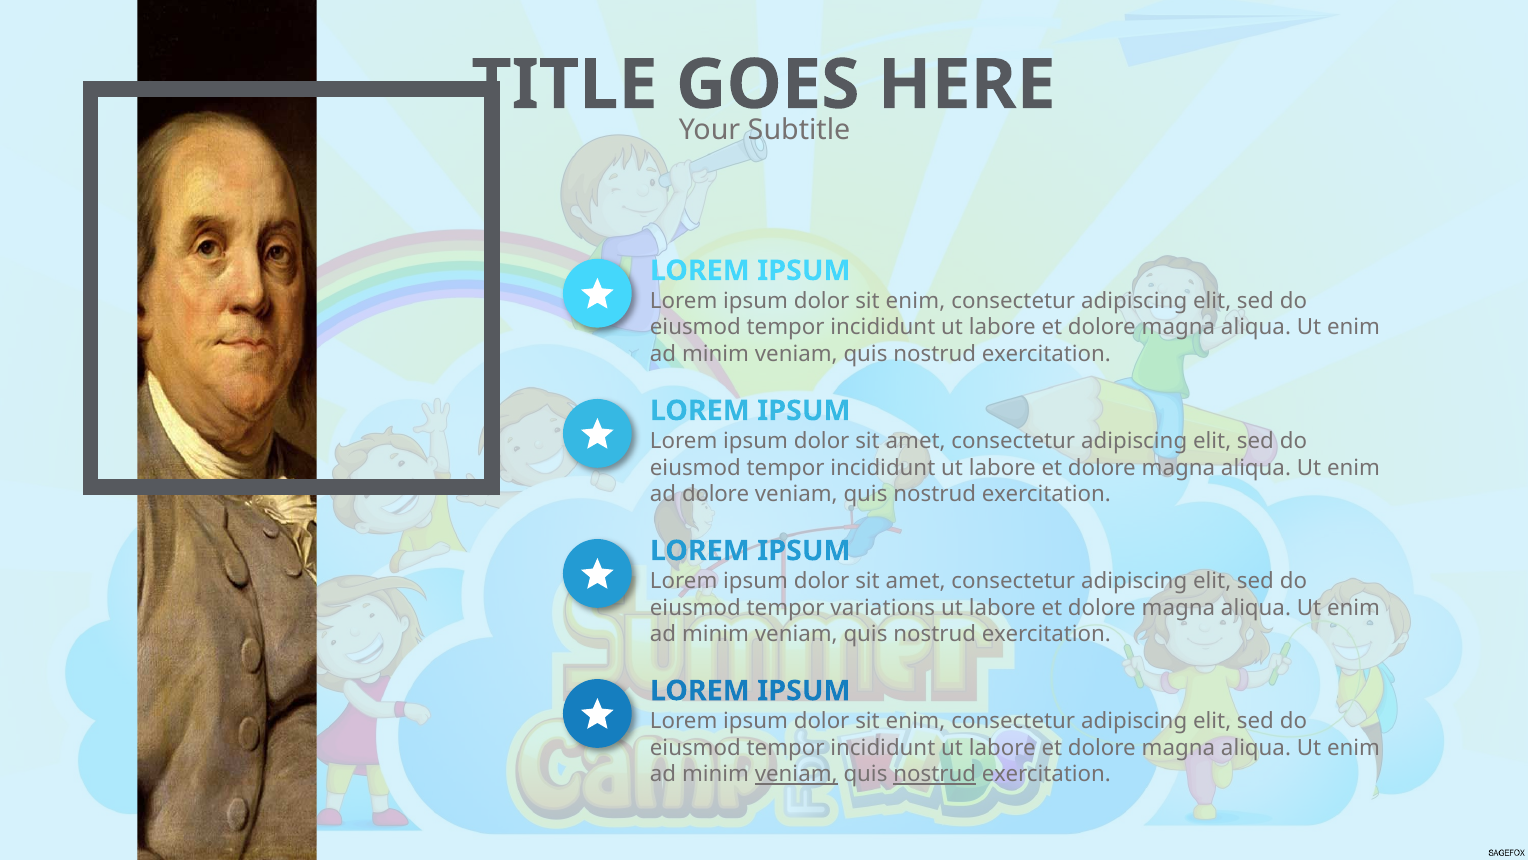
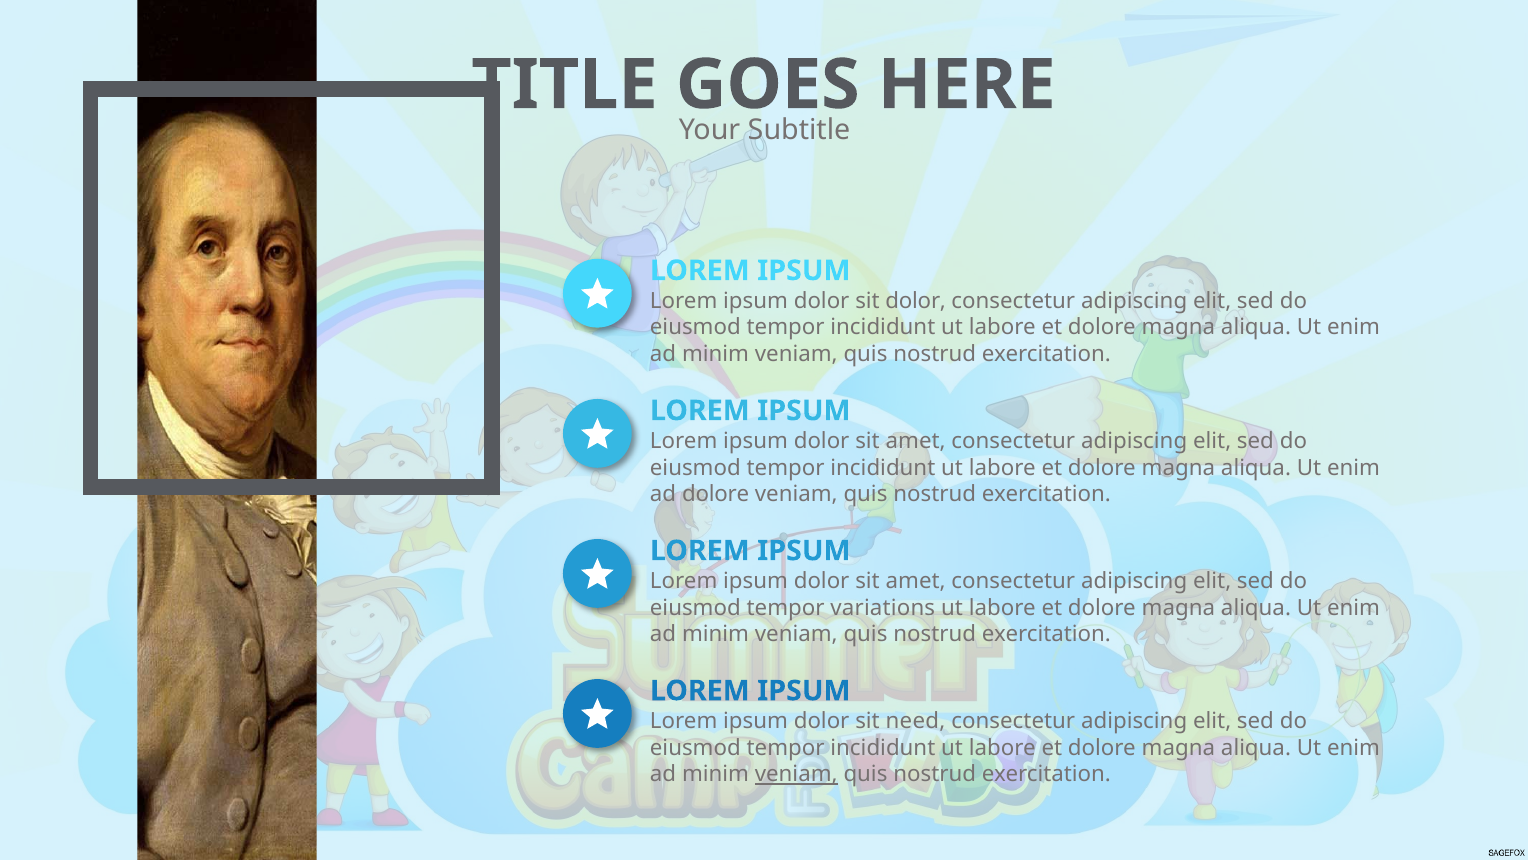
enim: enim -> dolor (916, 301)
enim: enim -> need (915, 721)
nostrud underline: present -> none (935, 774)
